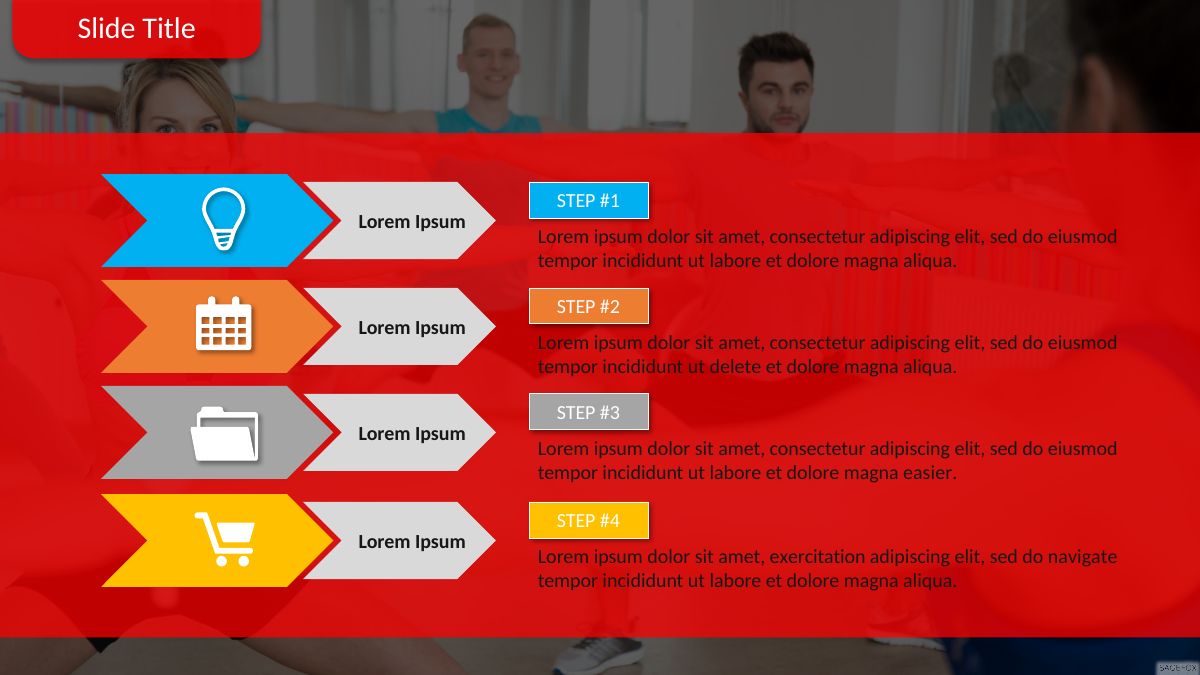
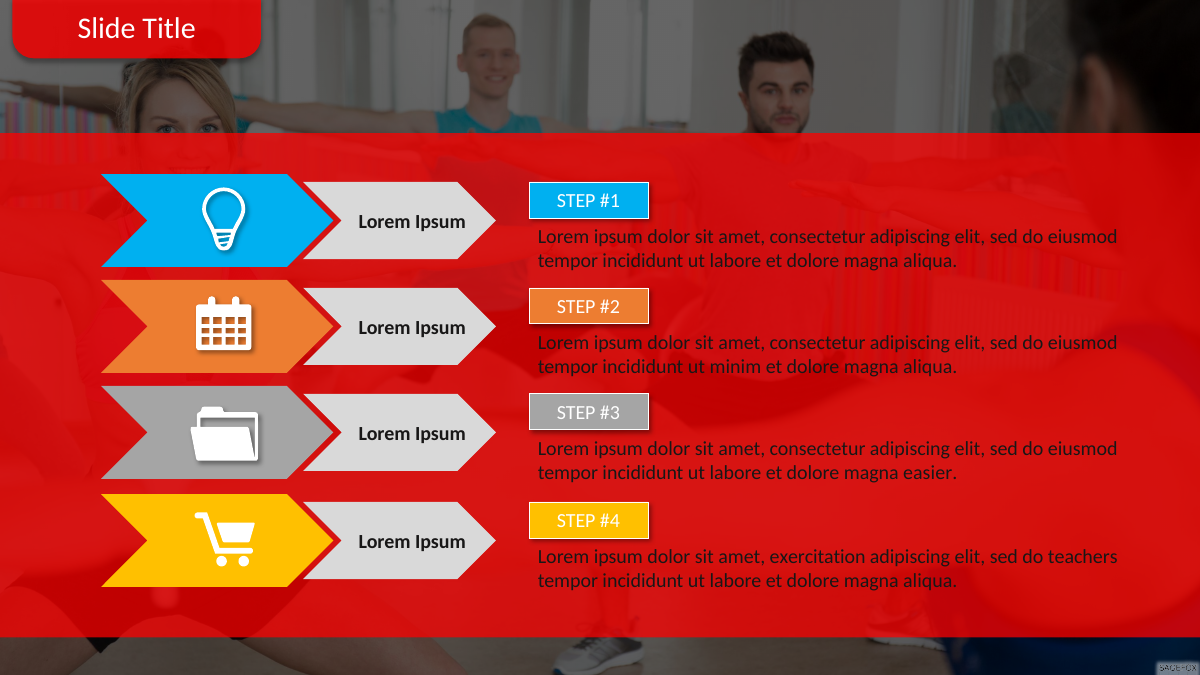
delete: delete -> minim (735, 367)
navigate: navigate -> teachers (1083, 557)
